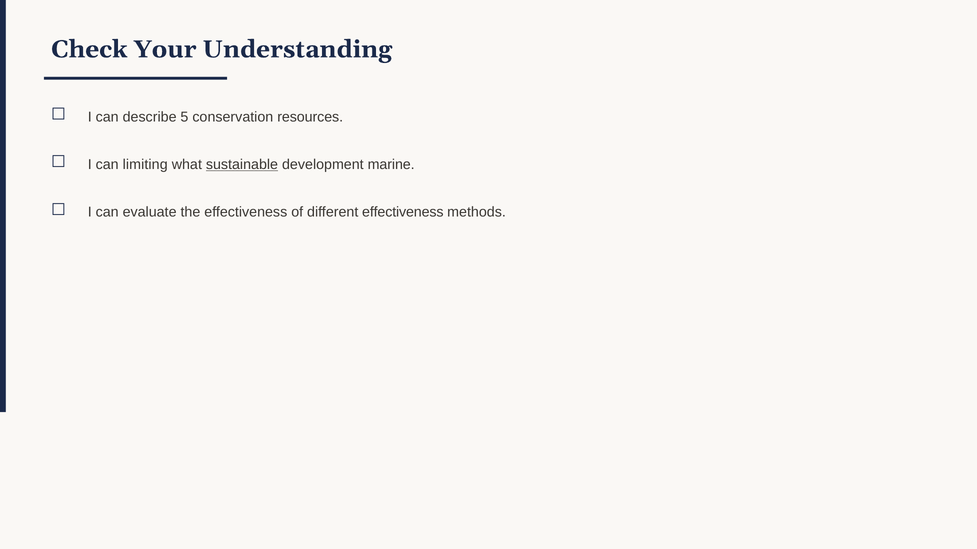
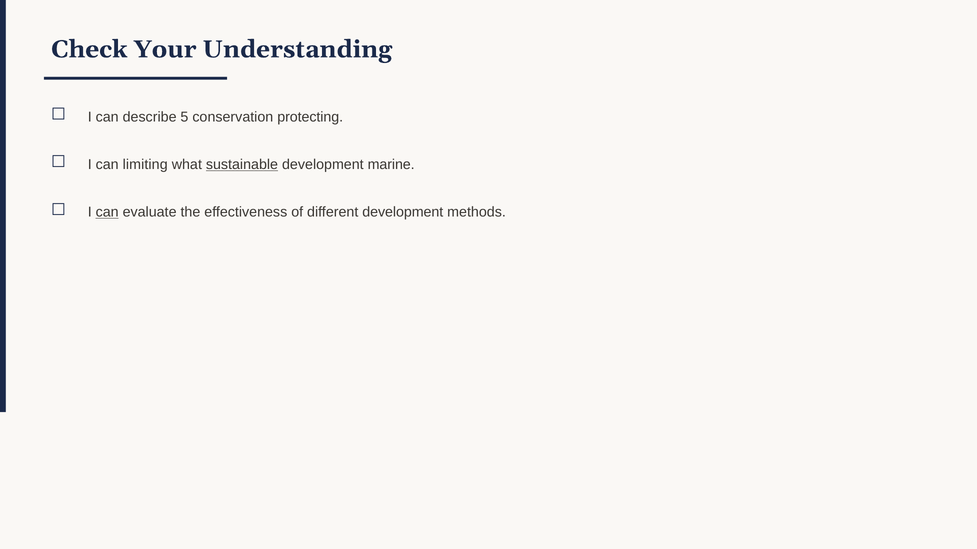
resources: resources -> protecting (310, 117)
can underline: none -> present (107, 212)
different effectiveness: effectiveness -> development (403, 212)
